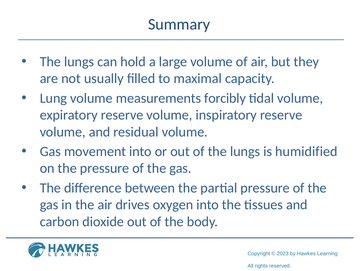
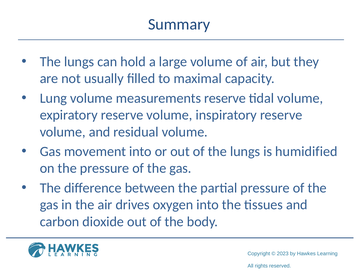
measurements forcibly: forcibly -> reserve (225, 98)
